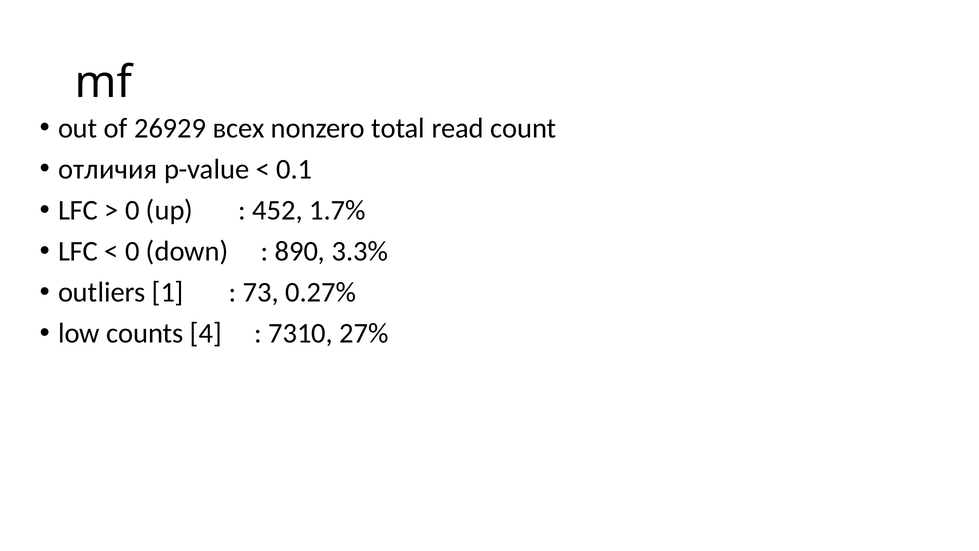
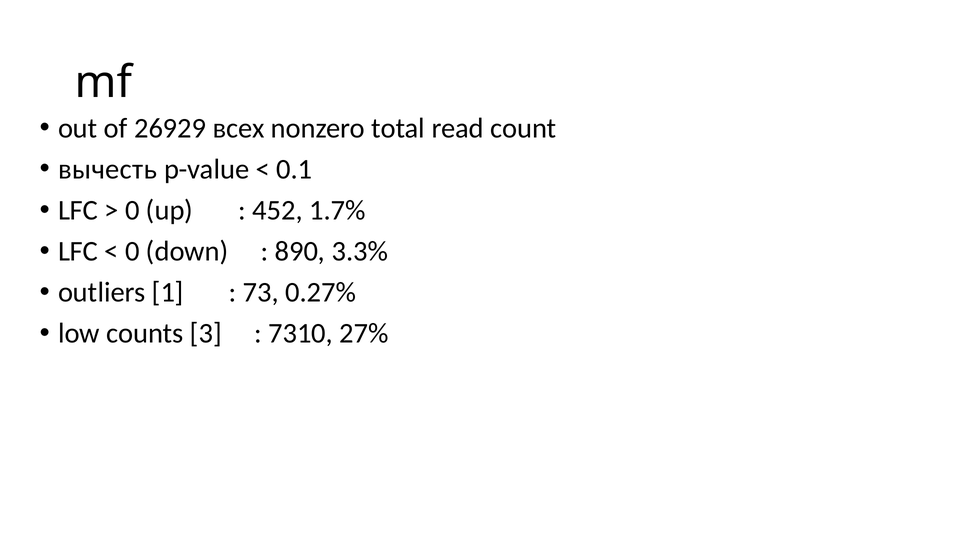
отличия: отличия -> вычесть (108, 169)
4: 4 -> 3 (206, 333)
